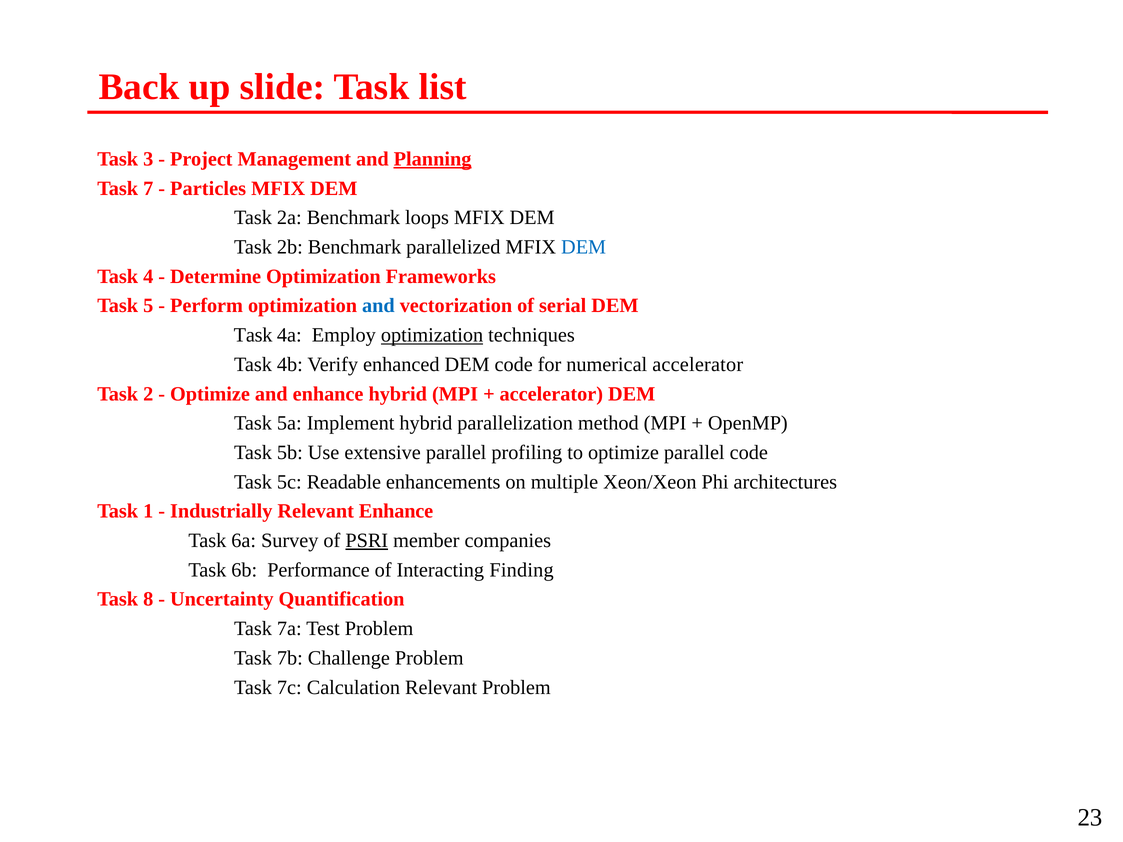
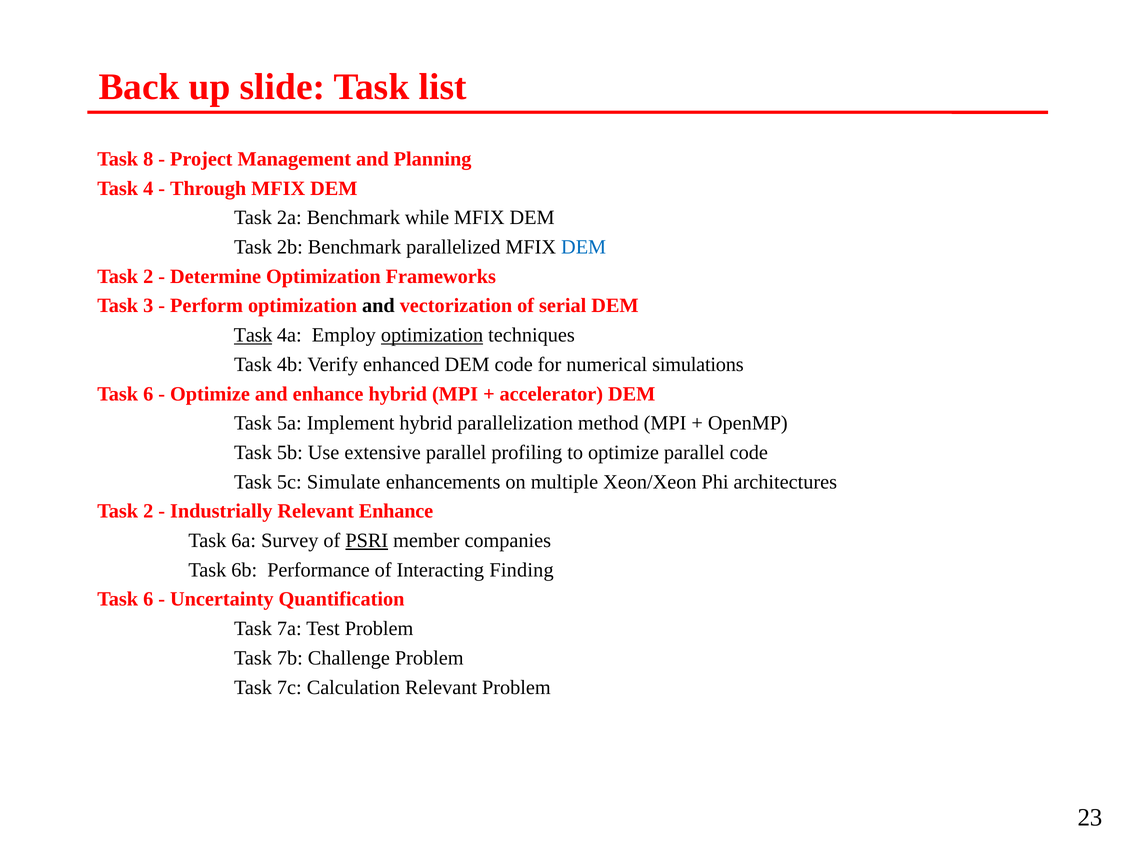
3: 3 -> 8 (148, 159)
Planning underline: present -> none (433, 159)
7: 7 -> 4 (148, 188)
Particles: Particles -> Through (208, 188)
loops: loops -> while (427, 218)
4: 4 -> 2 (148, 277)
5: 5 -> 3 (148, 306)
and colour: blue -> black (378, 306)
Task underline: none -> present (253, 335)
numerical accelerator: accelerator -> simulations (698, 365)
2: 2 -> 6 (148, 394)
Readable: Readable -> Simulate (344, 482)
1: 1 -> 2 (148, 511)
8: 8 -> 6 (148, 599)
